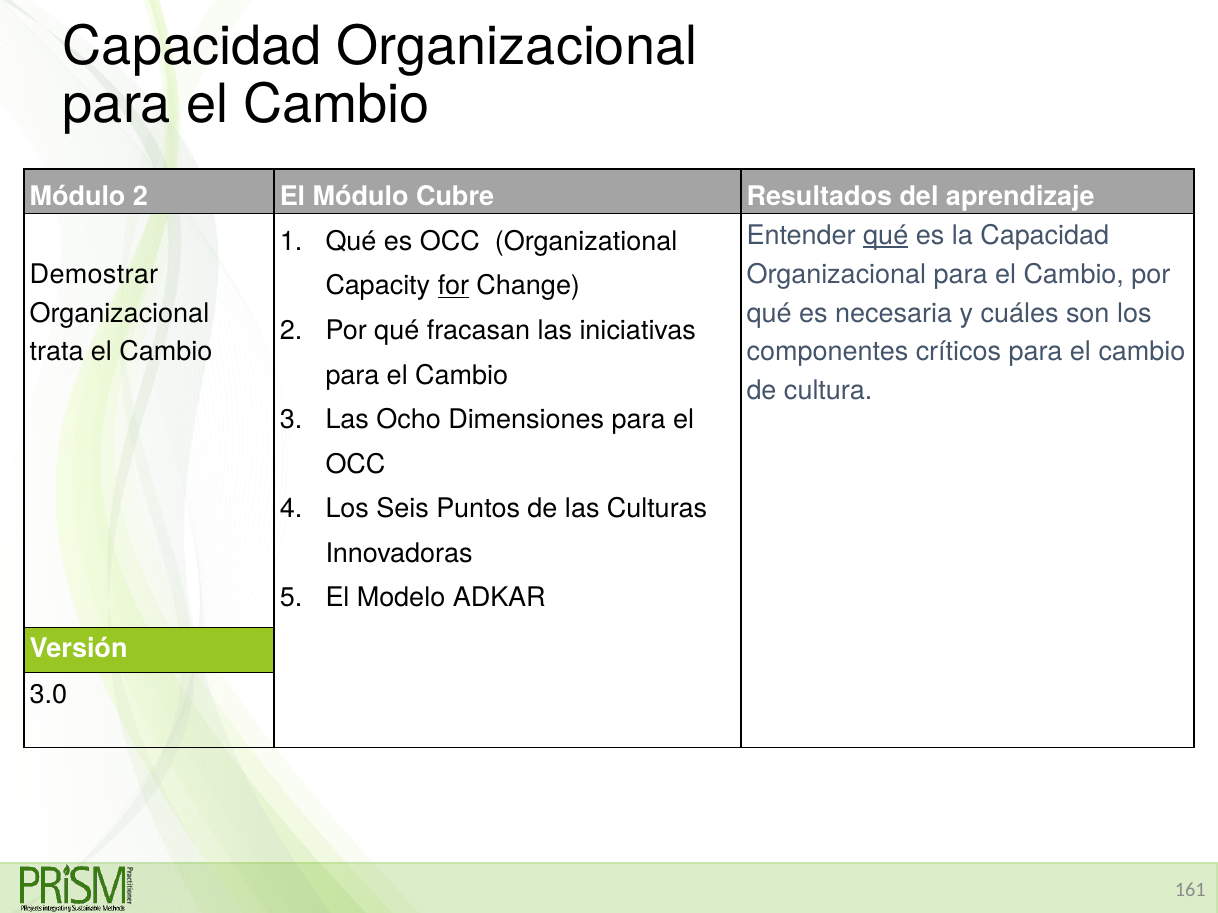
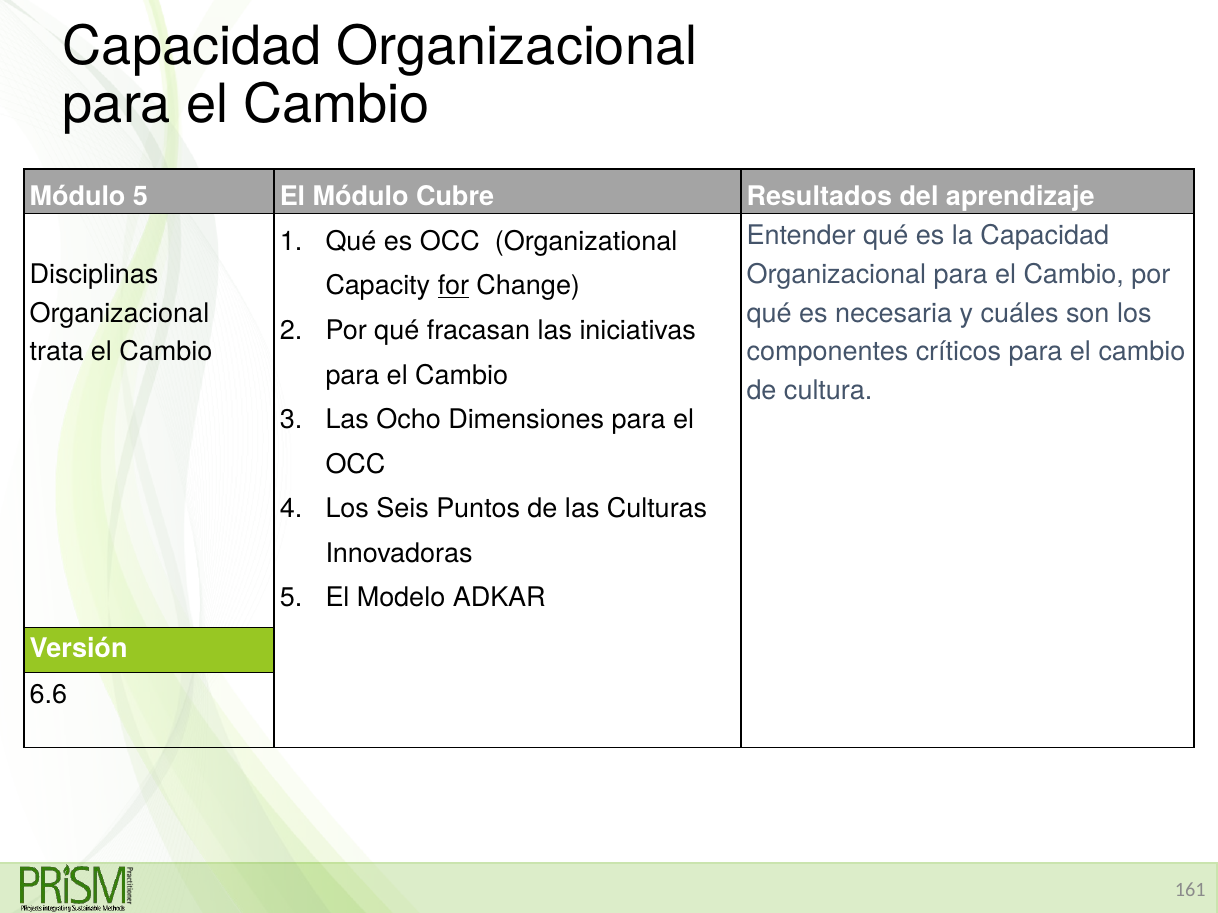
Módulo 2: 2 -> 5 (140, 196)
qué underline: present -> none (886, 236)
Demostrar: Demostrar -> Disciplinas (94, 275)
3.0: 3.0 -> 6.6 (48, 695)
